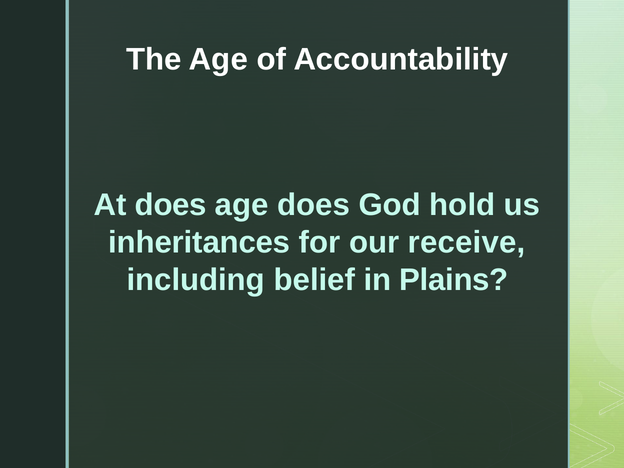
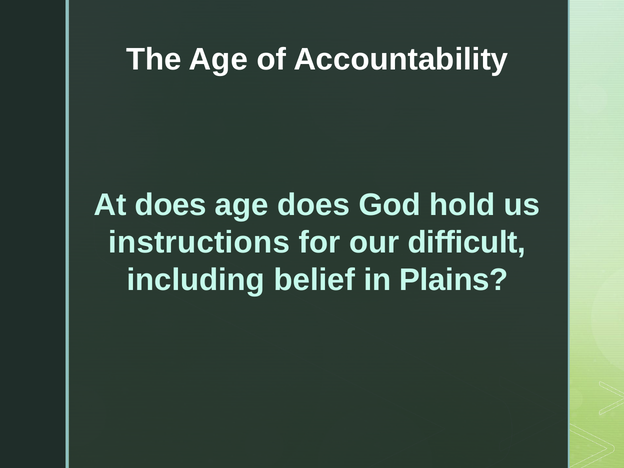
inheritances: inheritances -> instructions (199, 242)
receive: receive -> difficult (467, 242)
